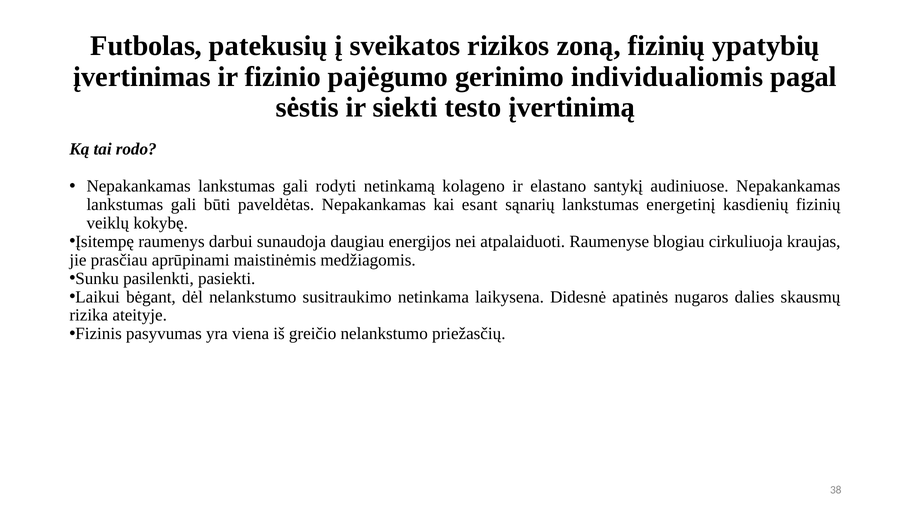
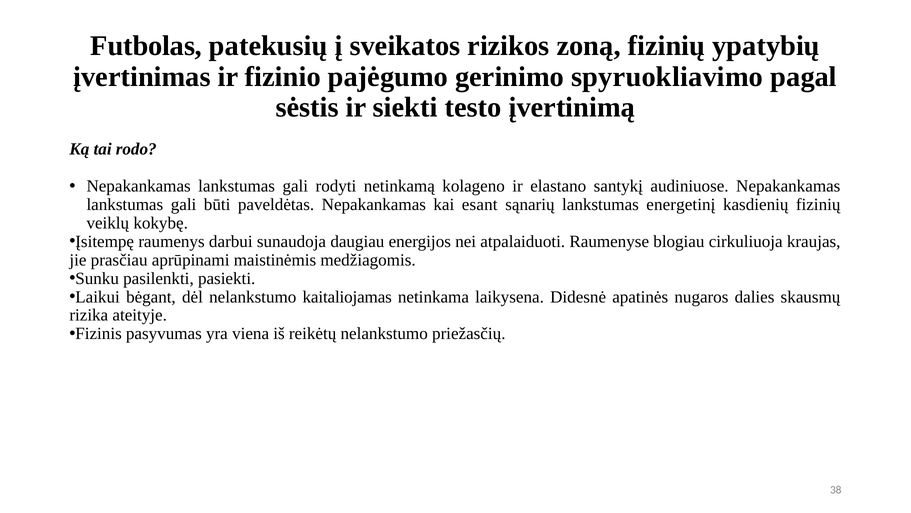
individualiomis: individualiomis -> spyruokliavimo (667, 77)
susitraukimo: susitraukimo -> kaitaliojamas (347, 297)
greičio: greičio -> reikėtų (313, 333)
